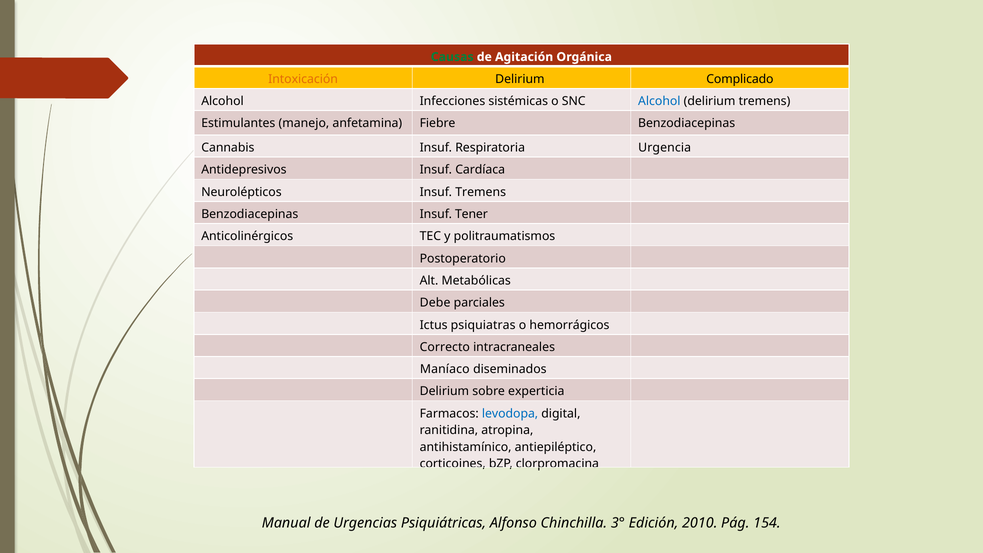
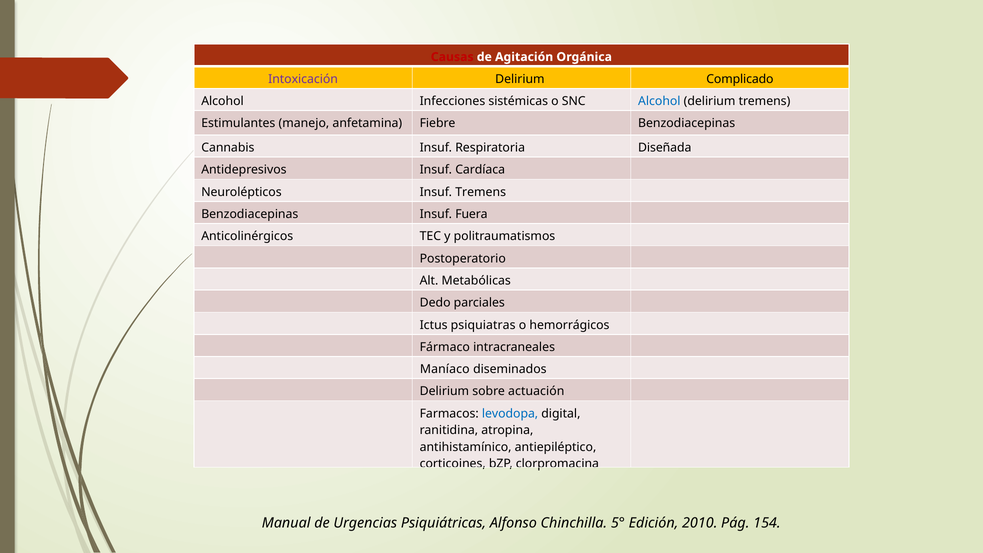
Causas colour: green -> red (452, 57)
Intoxicación colour: orange -> purple (303, 79)
Urgencia: Urgencia -> Diseñada (665, 148)
Tener: Tener -> Fuera (471, 214)
Debe: Debe -> Dedo (435, 303)
Correcto: Correcto -> Fármaco (445, 347)
experticia: experticia -> actuación (536, 391)
3°: 3° -> 5° (618, 523)
